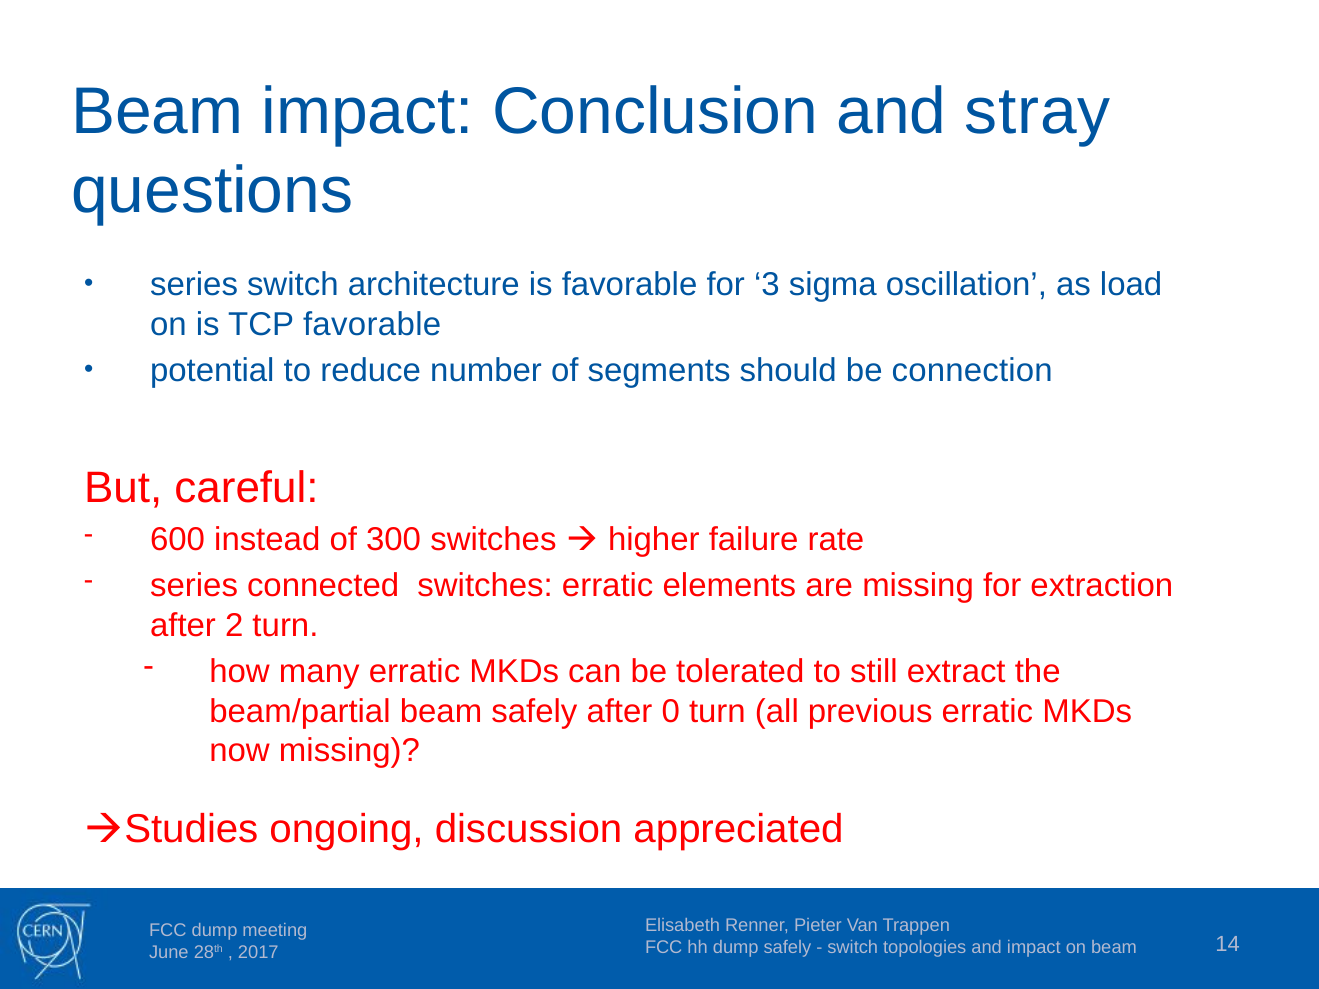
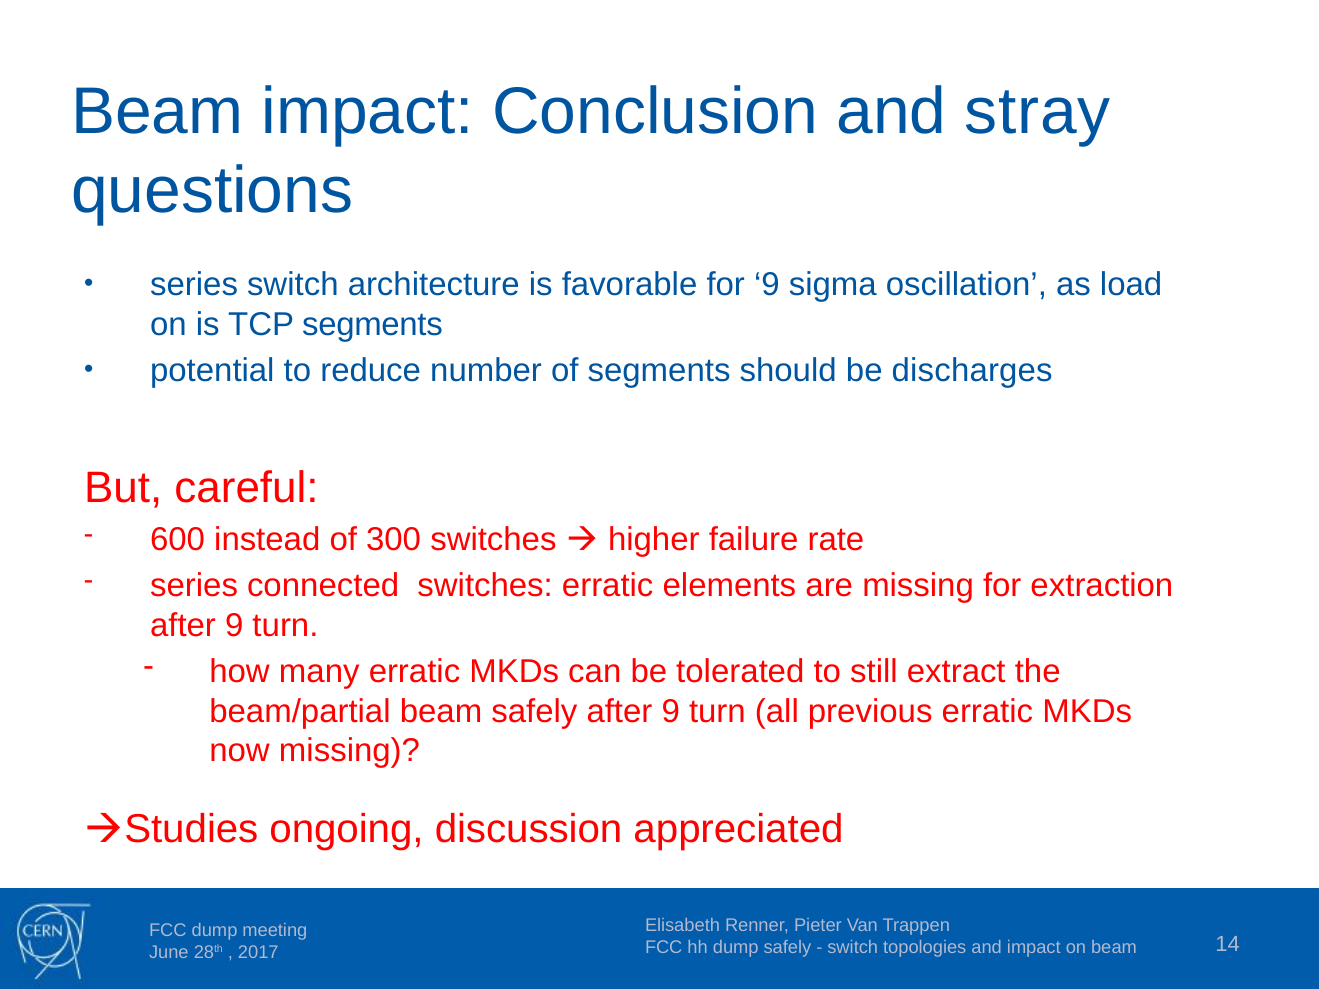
for 3: 3 -> 9 (767, 285)
TCP favorable: favorable -> segments (372, 325)
connection: connection -> discharges (972, 371)
2: 2 -> 9 (234, 626)
safely after 0: 0 -> 9 (671, 711)
